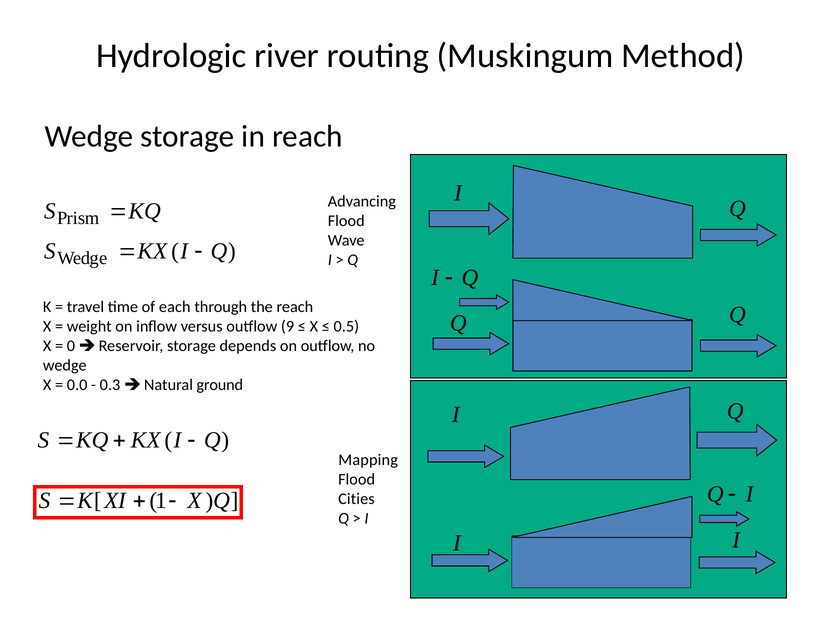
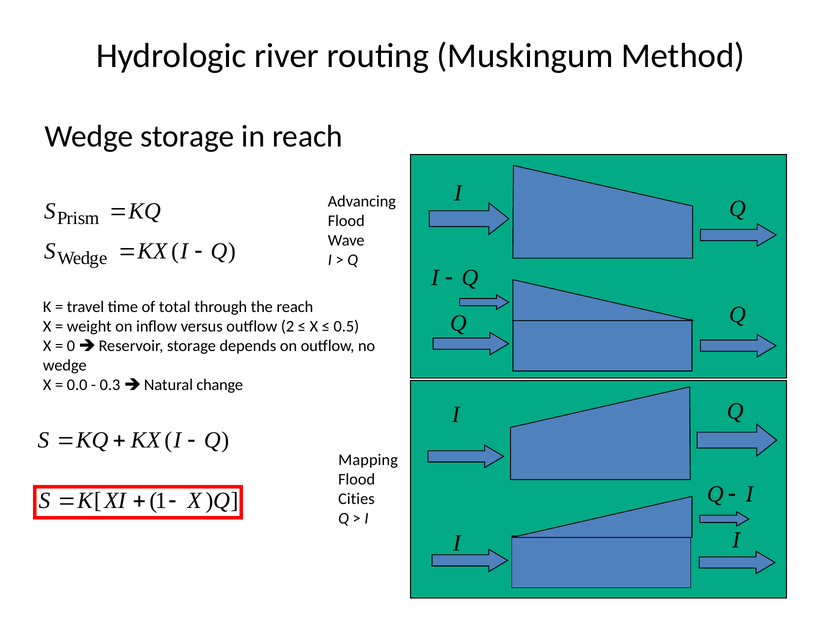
each: each -> total (175, 307)
9: 9 -> 2 (288, 327)
ground: ground -> change (220, 385)
